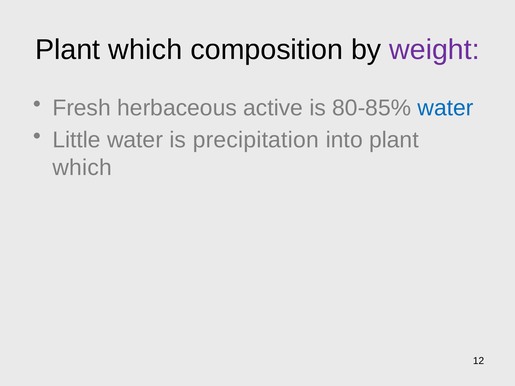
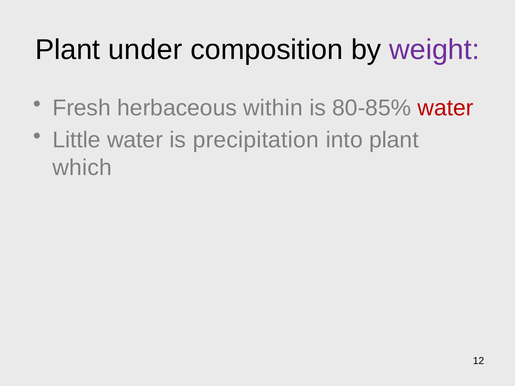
which: which -> under (145, 50)
active: active -> within (273, 108)
water colour: blue -> red (446, 108)
